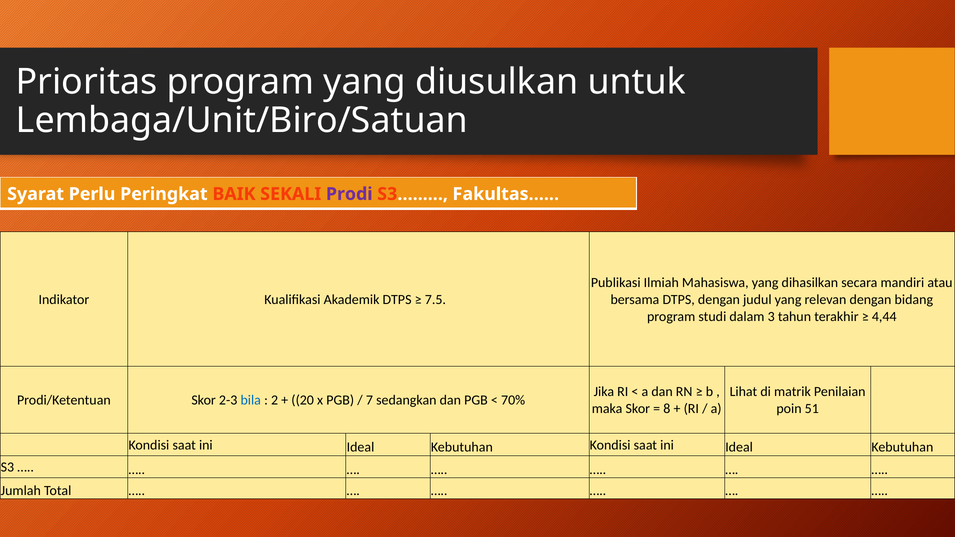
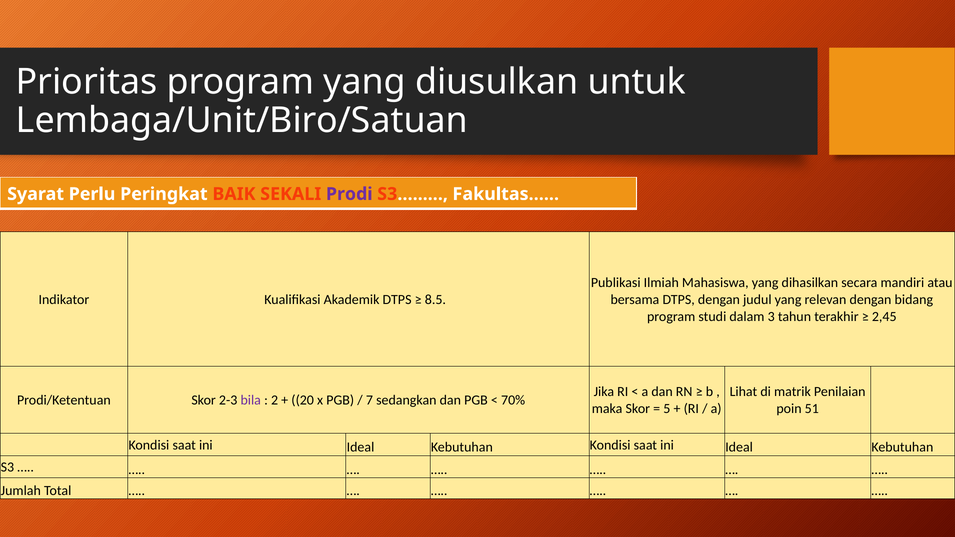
7.5: 7.5 -> 8.5 (435, 300)
4,44: 4,44 -> 2,45 (884, 317)
bila colour: blue -> purple (251, 400)
8: 8 -> 5 (667, 409)
